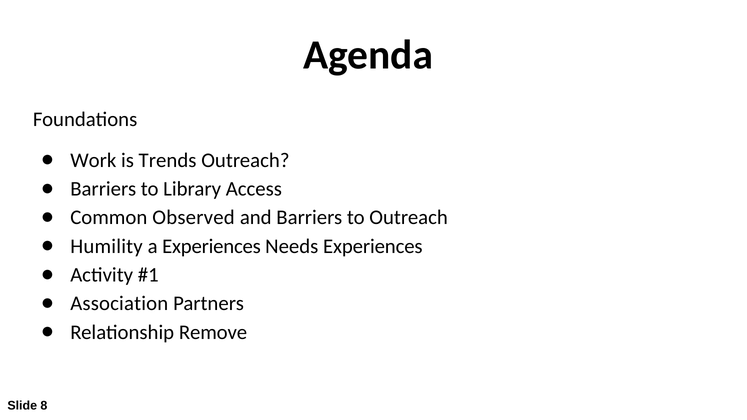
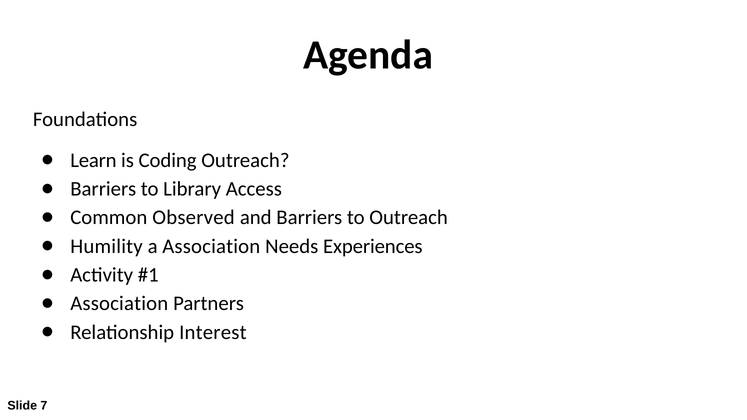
Work: Work -> Learn (93, 160)
Trends: Trends -> Coding (168, 160)
a Experiences: Experiences -> Association (211, 246)
Remove: Remove -> Interest (213, 332)
8: 8 -> 7 (44, 406)
